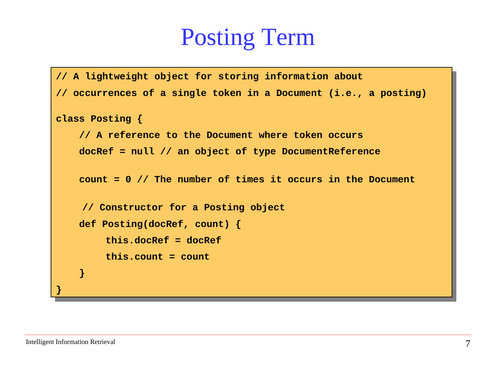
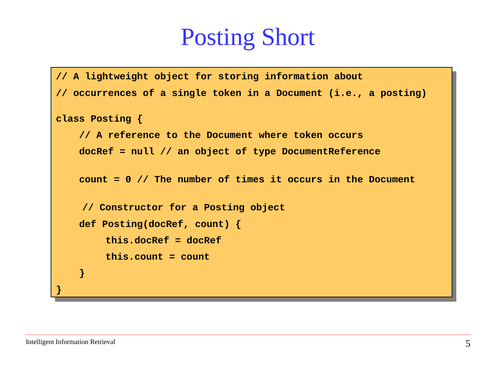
Term: Term -> Short (288, 37)
7: 7 -> 5 (468, 344)
